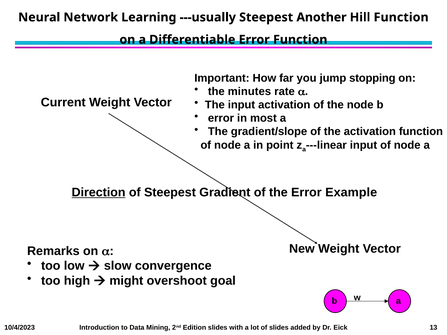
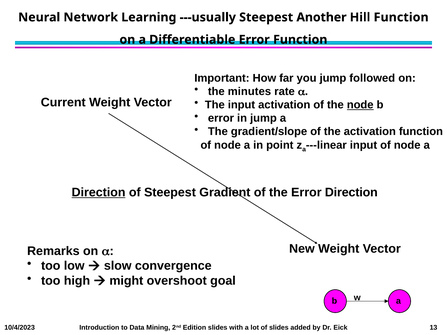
stopping: stopping -> followed (372, 78)
node underline: none -> present (360, 105)
in most: most -> jump (263, 118)
Error Example: Example -> Direction (351, 193)
